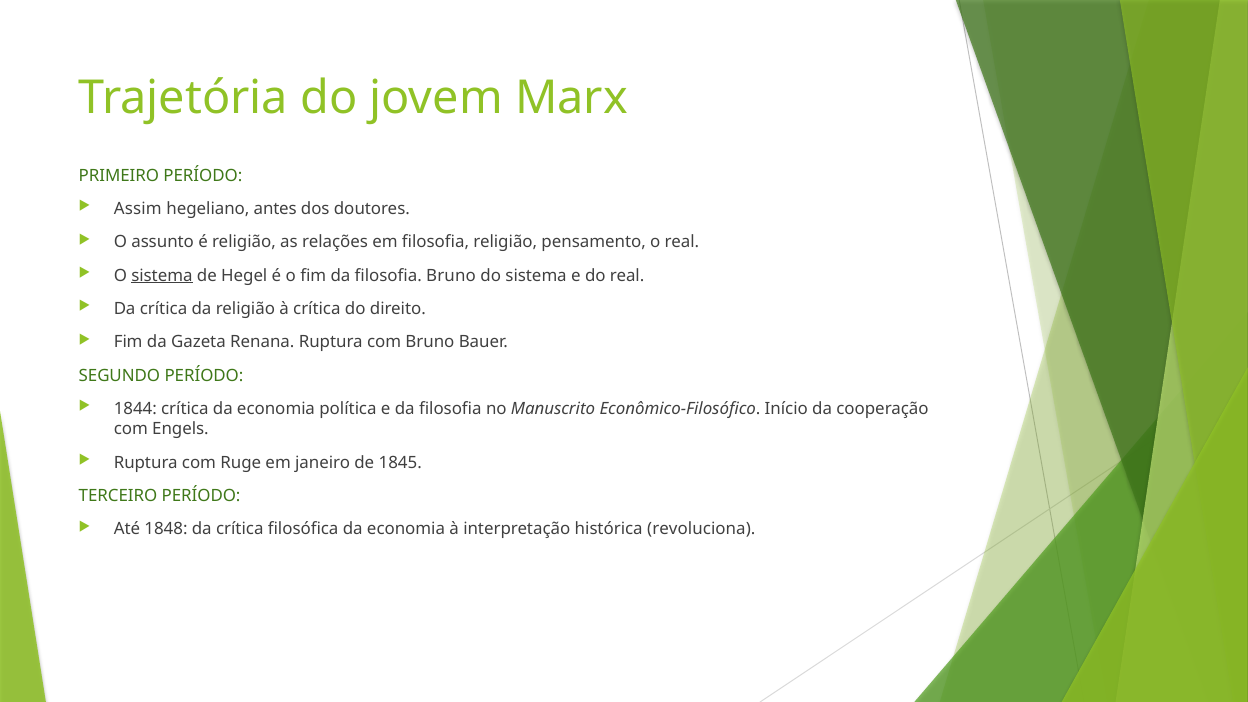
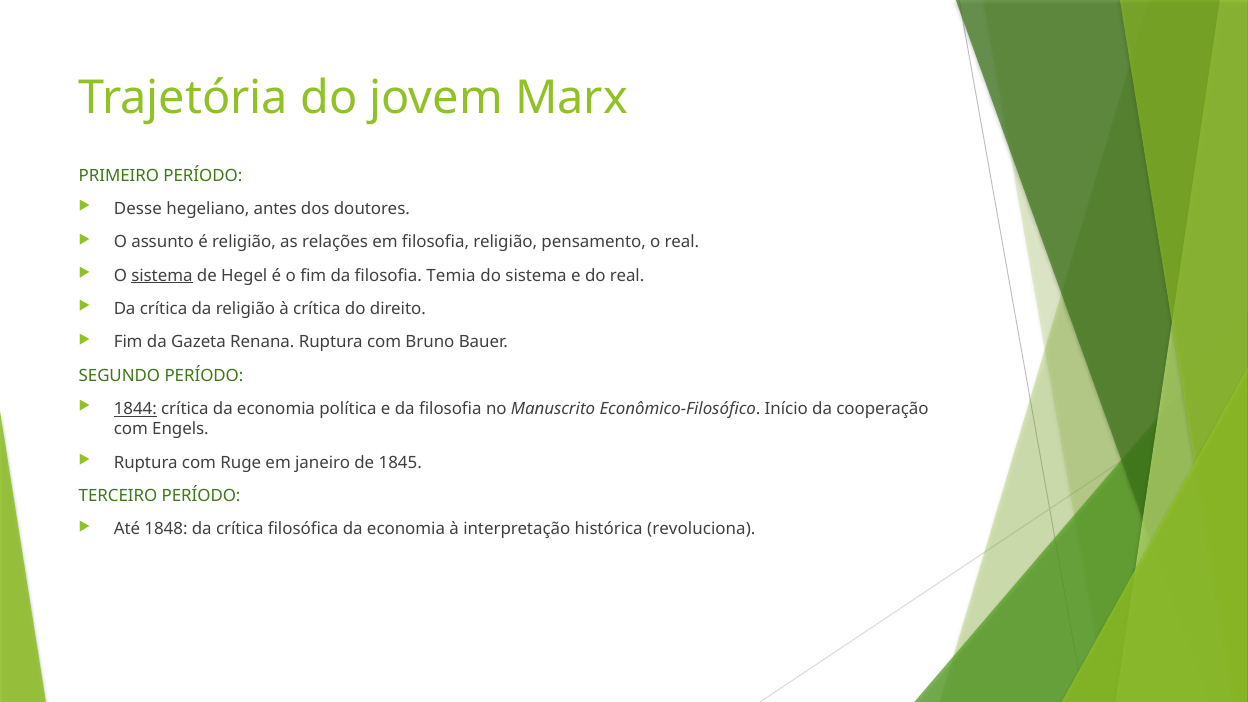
Assim: Assim -> Desse (138, 209)
filosofia Bruno: Bruno -> Temia (451, 276)
1844 underline: none -> present (135, 409)
